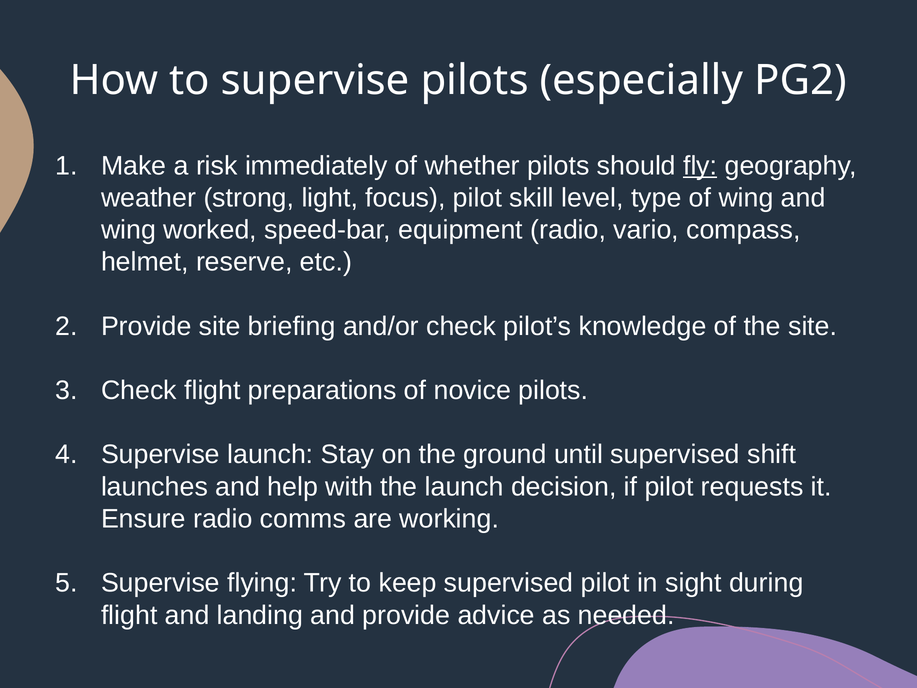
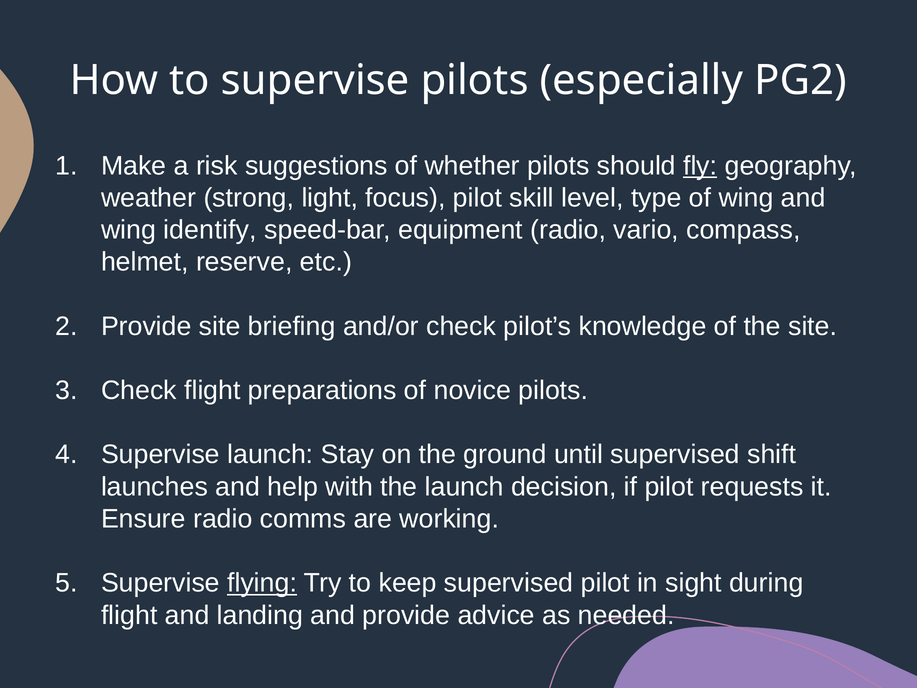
immediately: immediately -> suggestions (316, 166)
worked: worked -> identify (210, 230)
flying underline: none -> present (262, 583)
